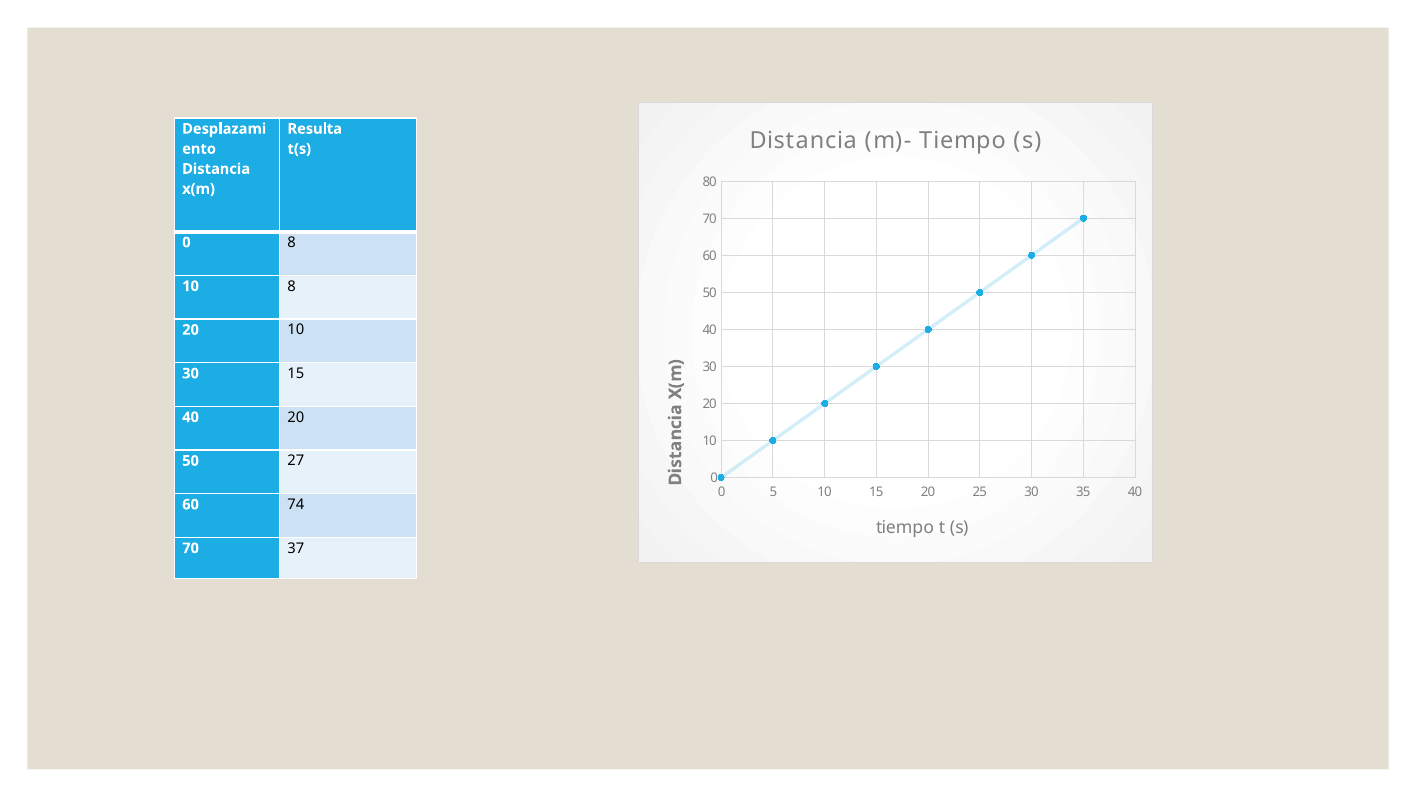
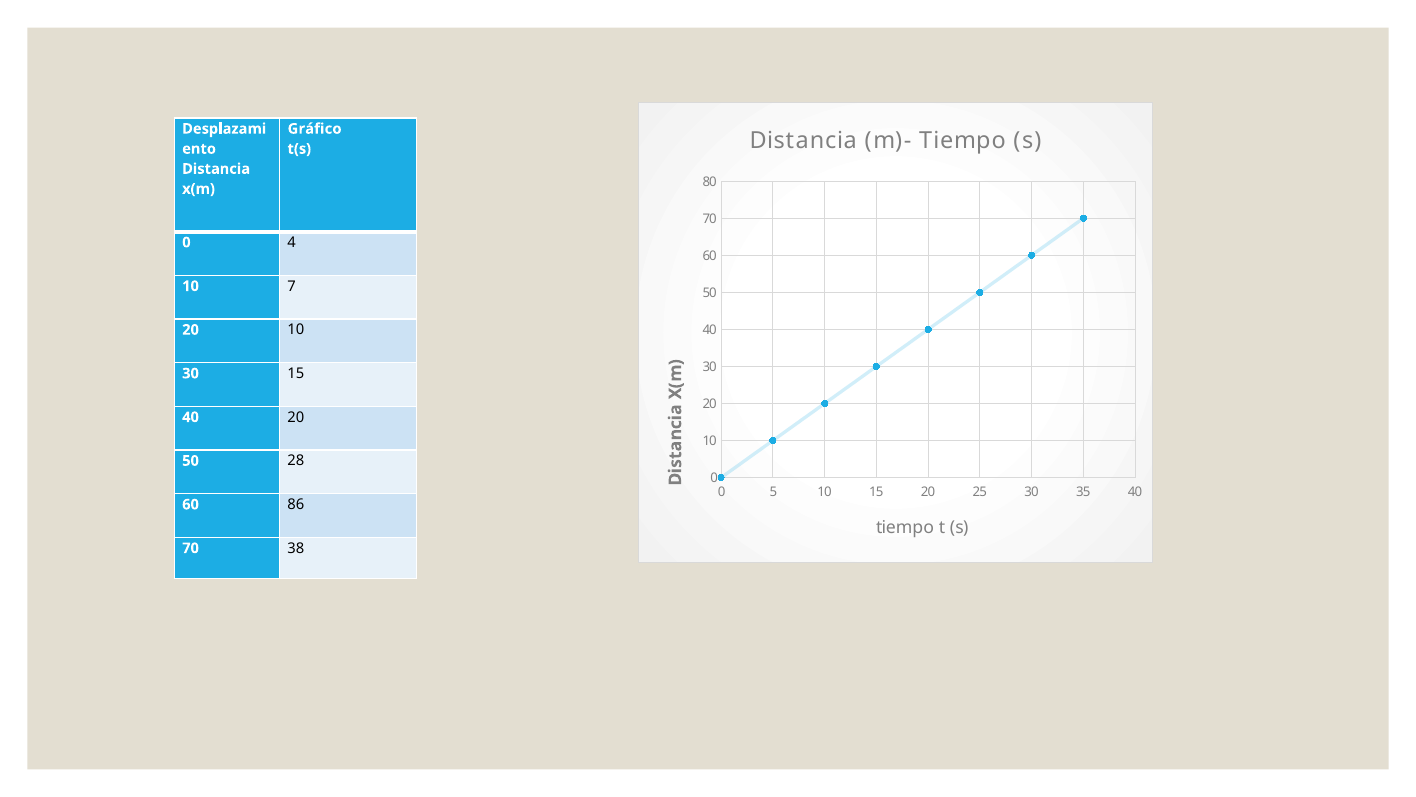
Resulta: Resulta -> Gráfico (315, 129)
0 8: 8 -> 4 (292, 242)
10 8: 8 -> 7 (292, 286)
27: 27 -> 28 (296, 461)
74: 74 -> 86 (296, 504)
37: 37 -> 38 (296, 548)
